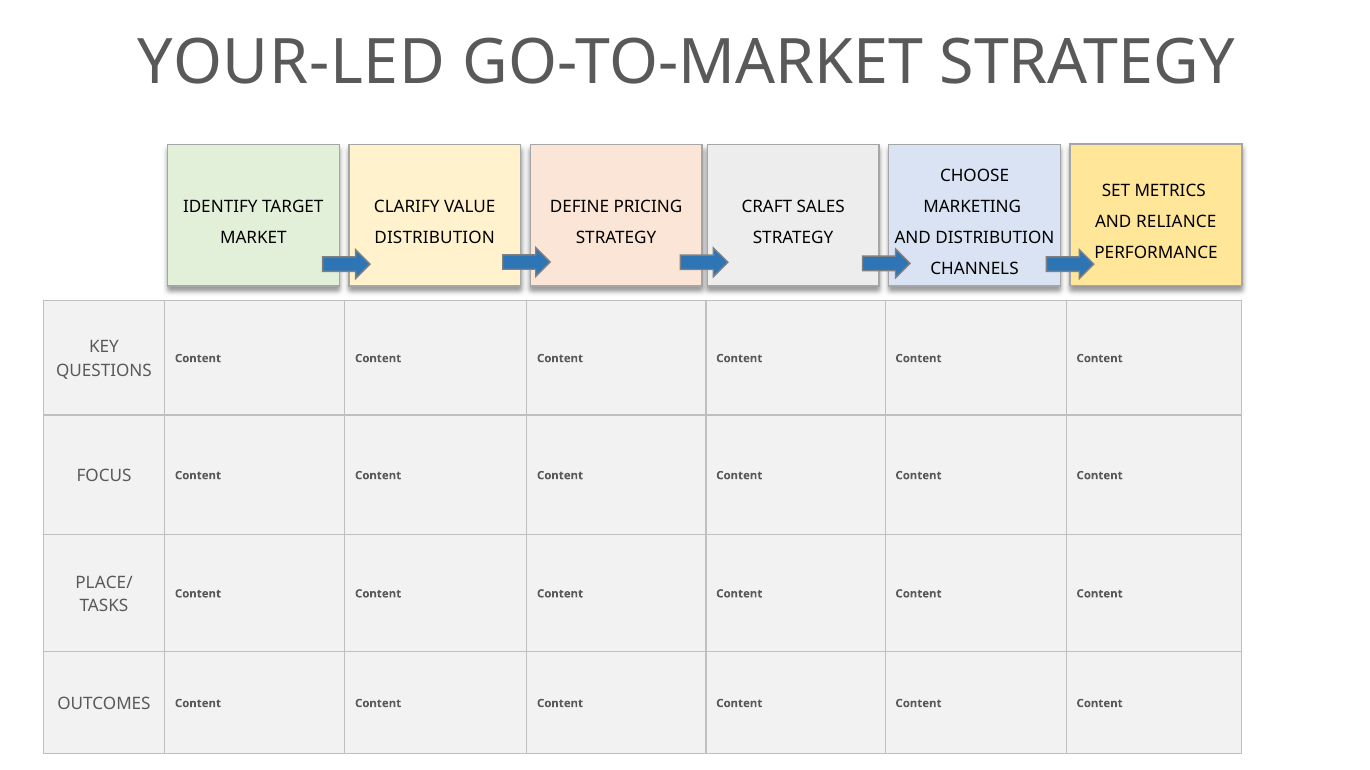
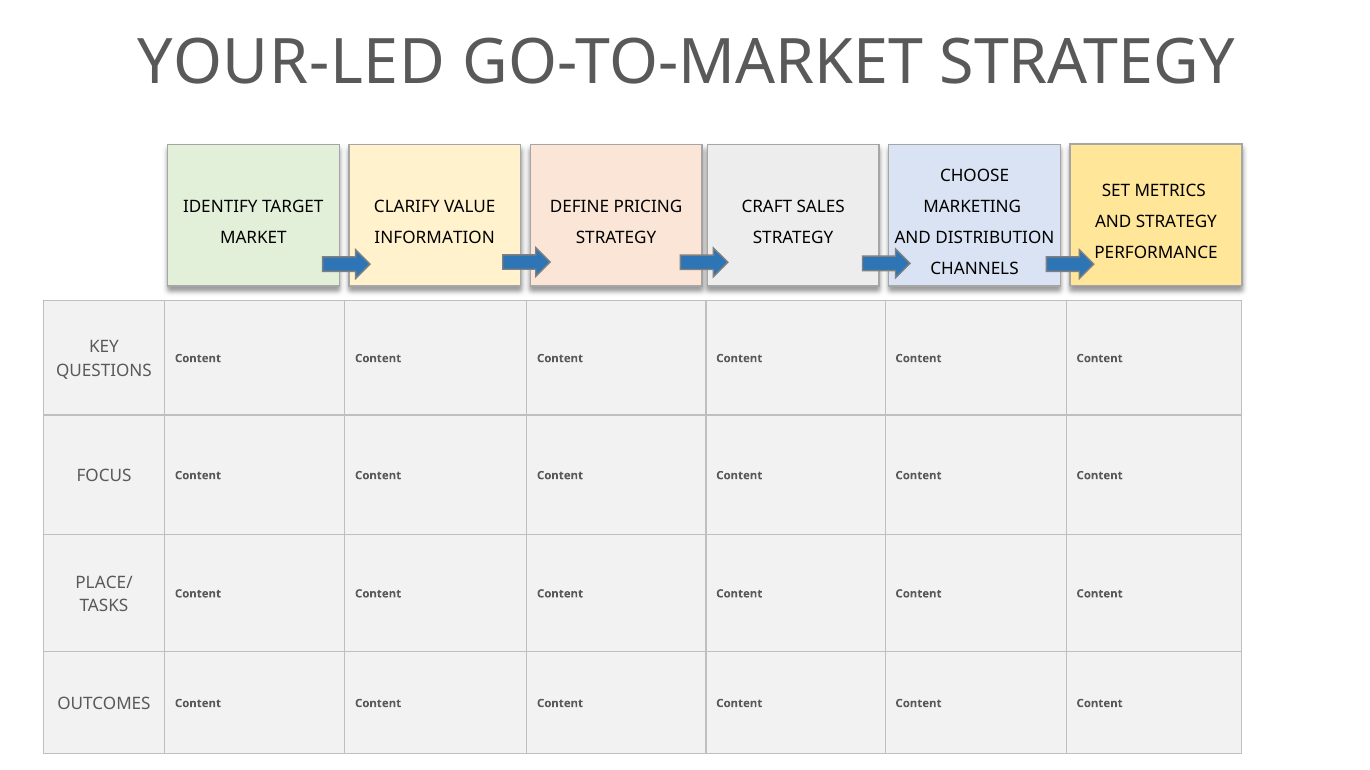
AND RELIANCE: RELIANCE -> STRATEGY (1176, 222)
DISTRIBUTION: DISTRIBUTION -> INFORMATION (435, 238)
